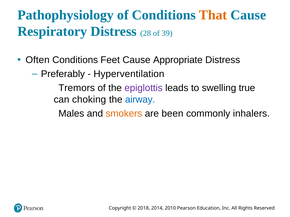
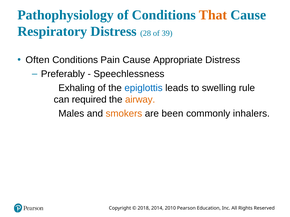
Feet: Feet -> Pain (110, 60)
Hyperventilation: Hyperventilation -> Speechlessness (129, 74)
Tremors: Tremors -> Exhaling (77, 88)
epiglottis colour: purple -> blue (144, 88)
true: true -> rule (247, 88)
choking: choking -> required (89, 100)
airway colour: blue -> orange (140, 100)
